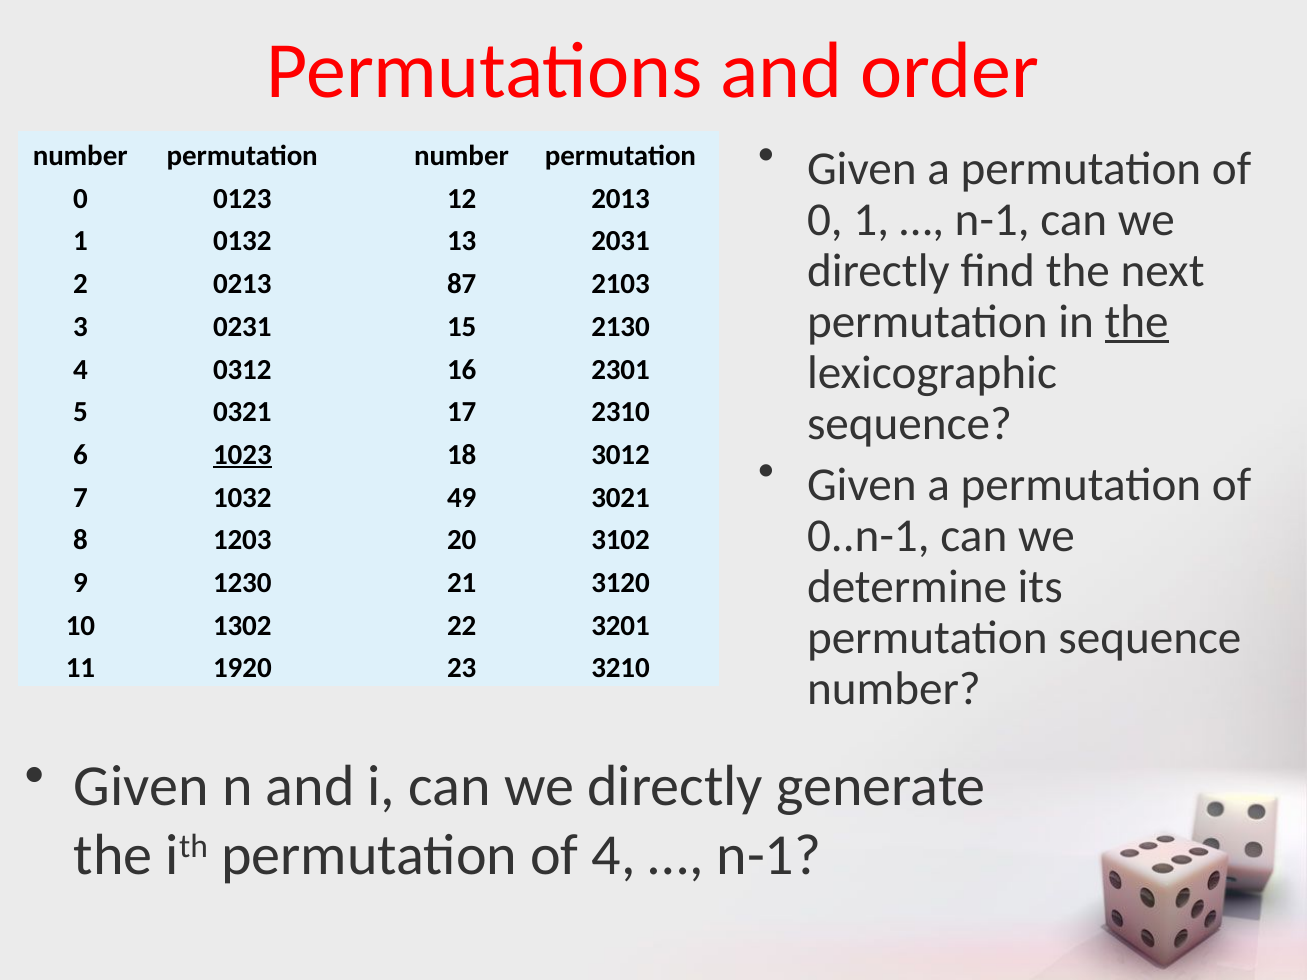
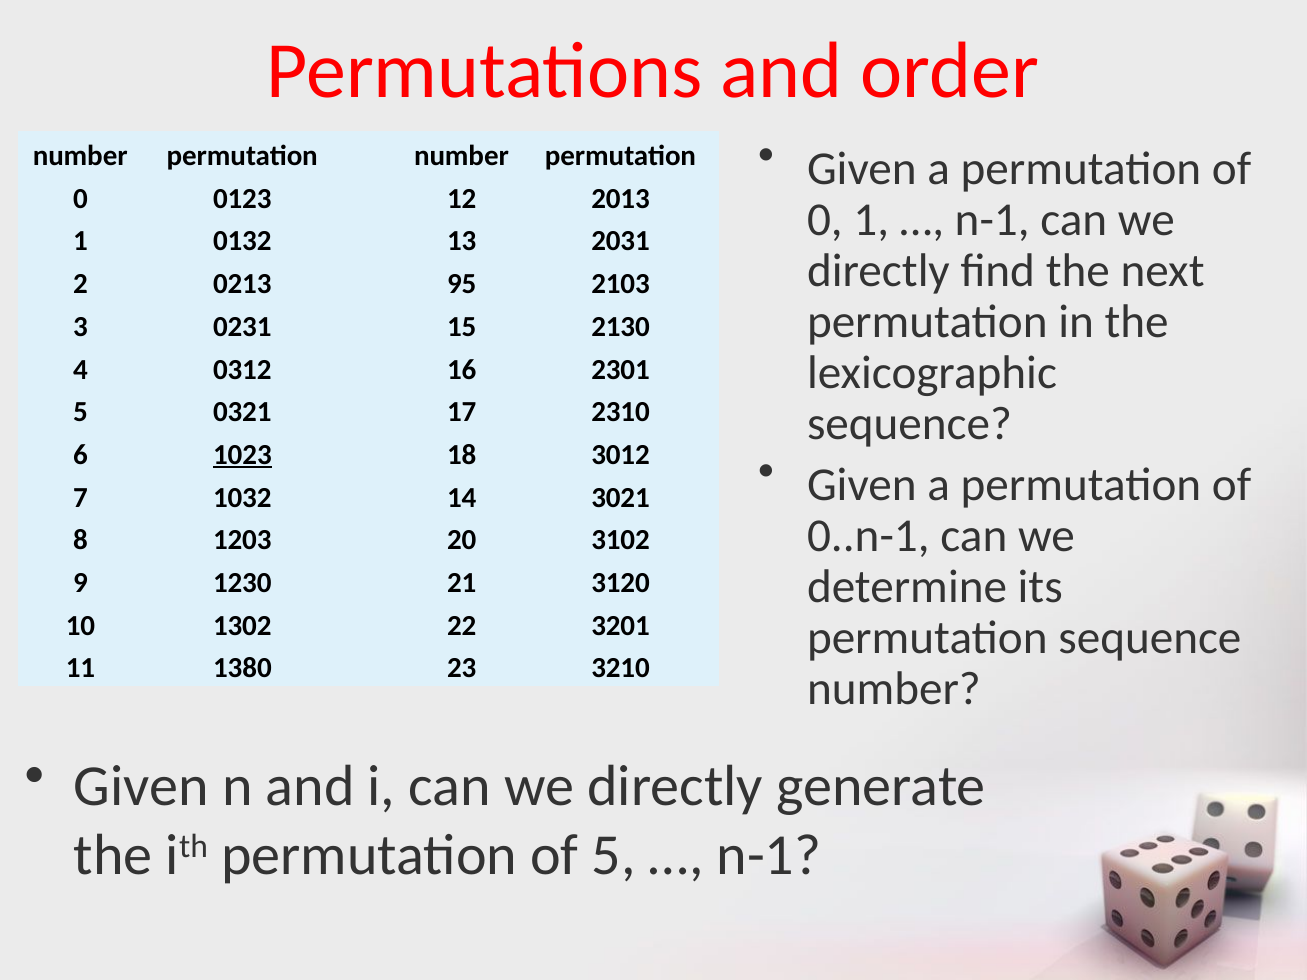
87: 87 -> 95 (462, 284)
the underline: present -> none (1137, 322)
49: 49 -> 14 (462, 498)
1920: 1920 -> 1380 (242, 669)
of 4: 4 -> 5 (614, 856)
